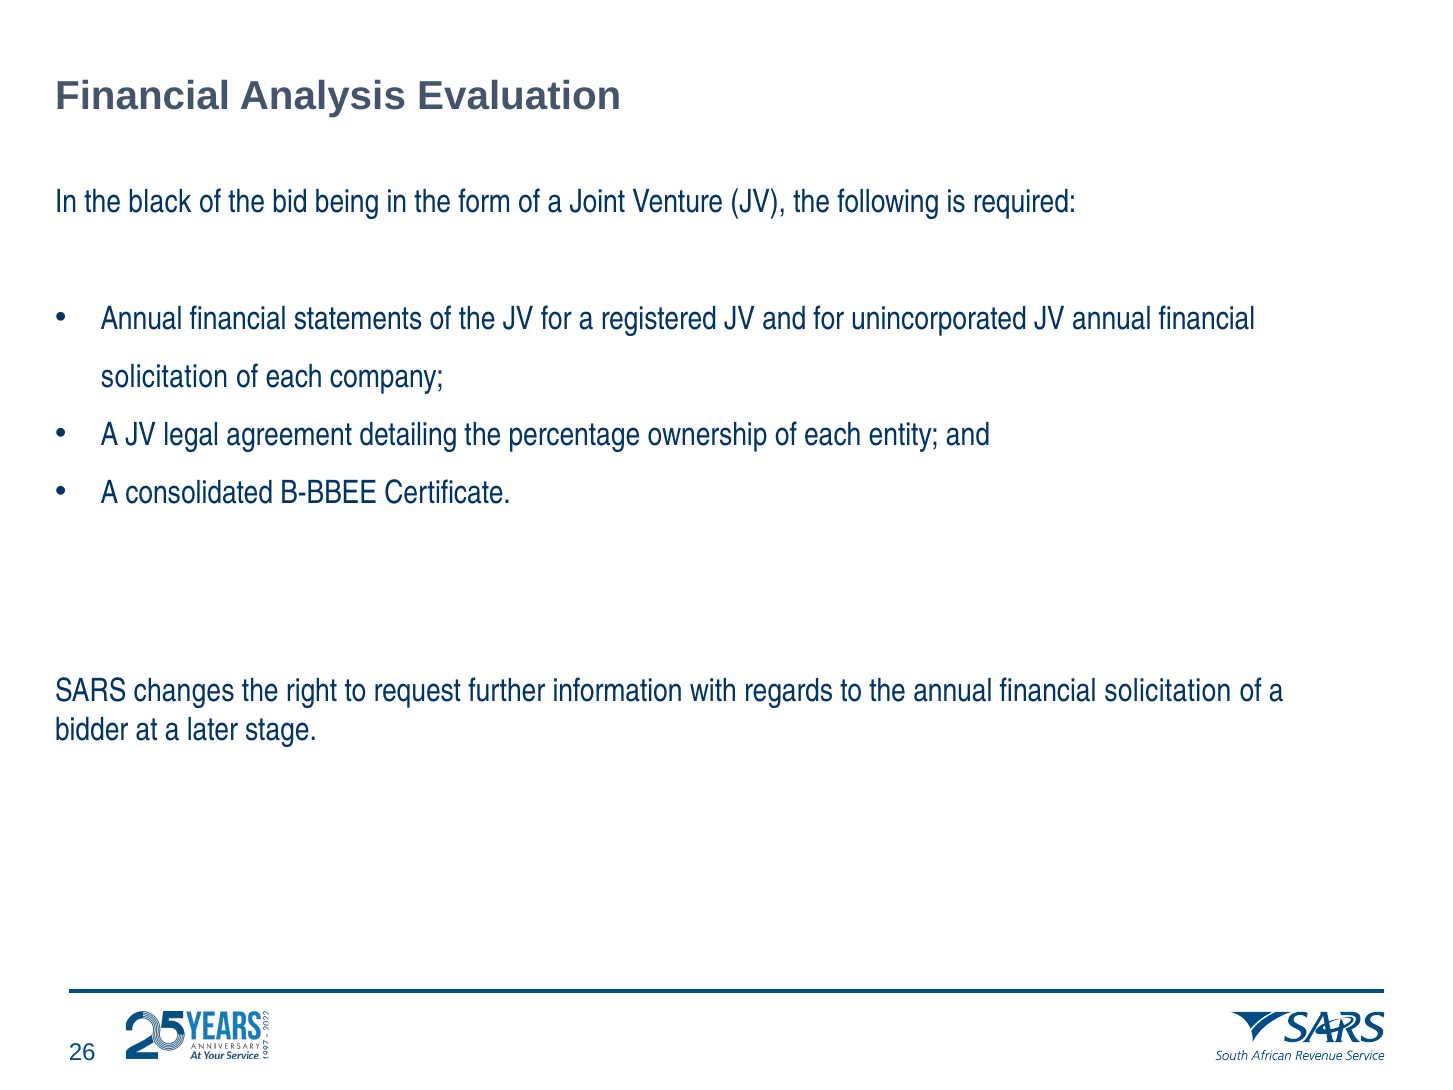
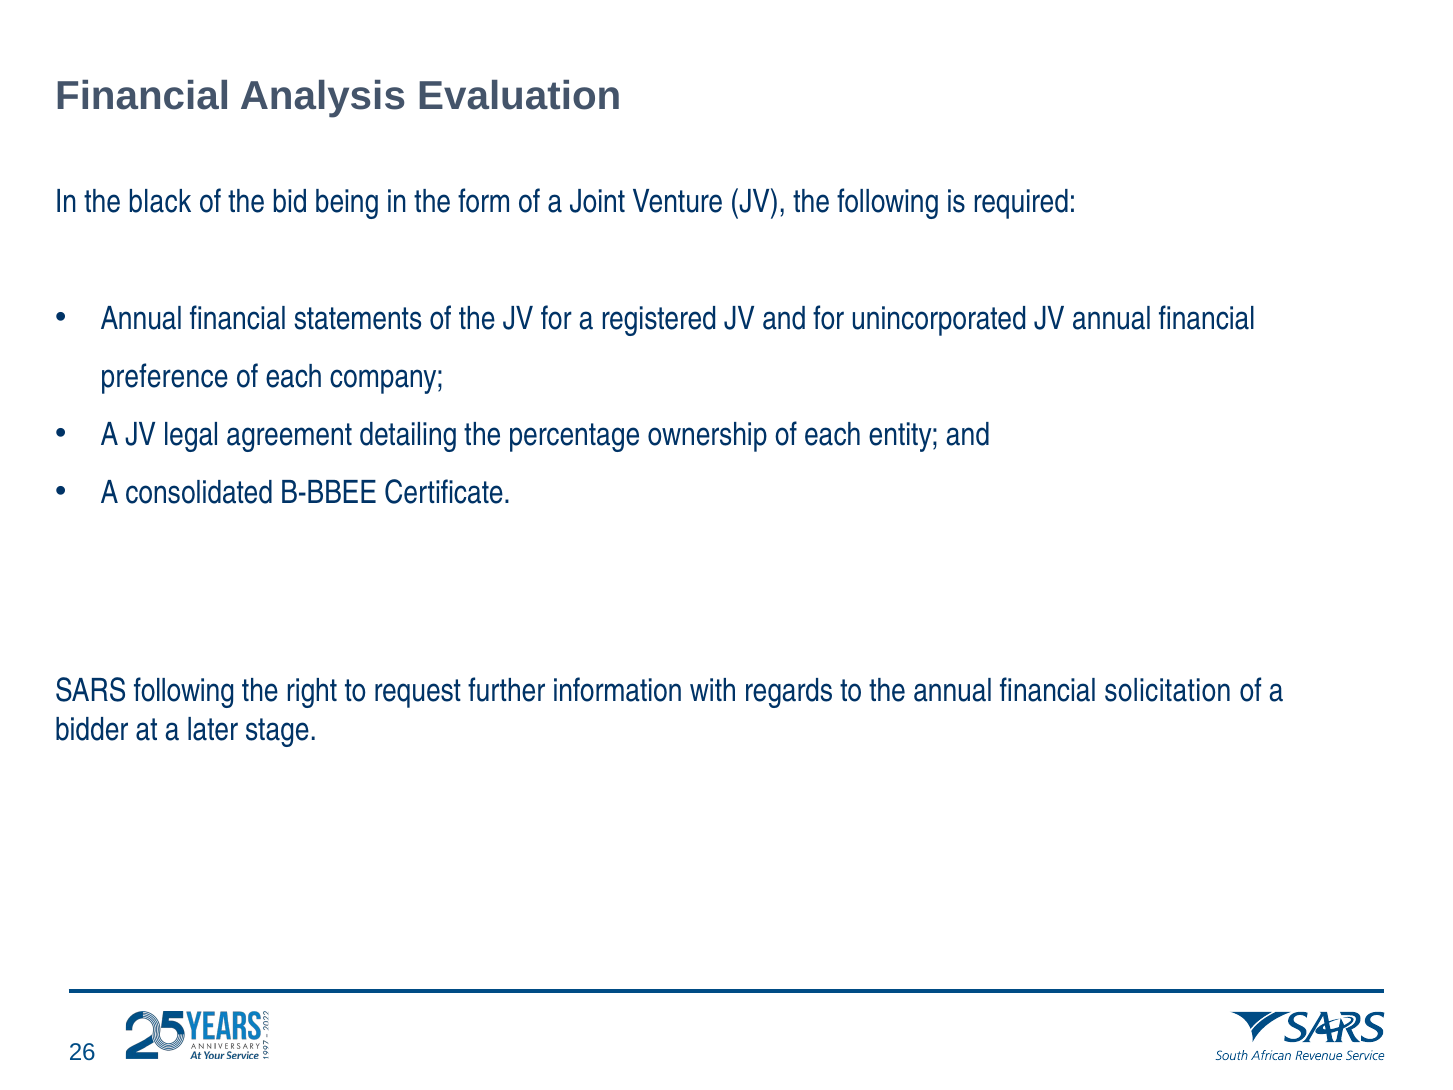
solicitation: solicitation -> preference (165, 376)
SARS changes: changes -> following (184, 691)
